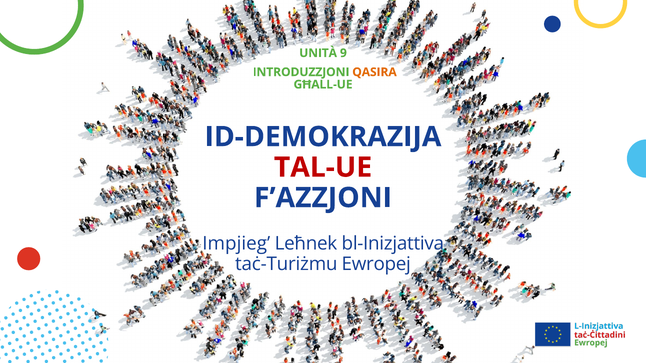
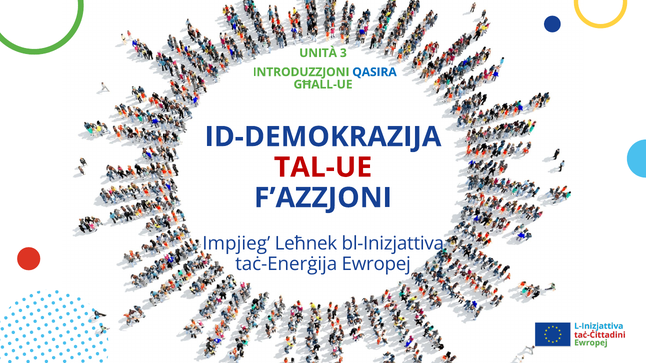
9: 9 -> 3 (343, 53)
QASIRA colour: orange -> blue (374, 72)
taċ-Turiżmu: taċ-Turiżmu -> taċ-Enerġija (286, 264)
